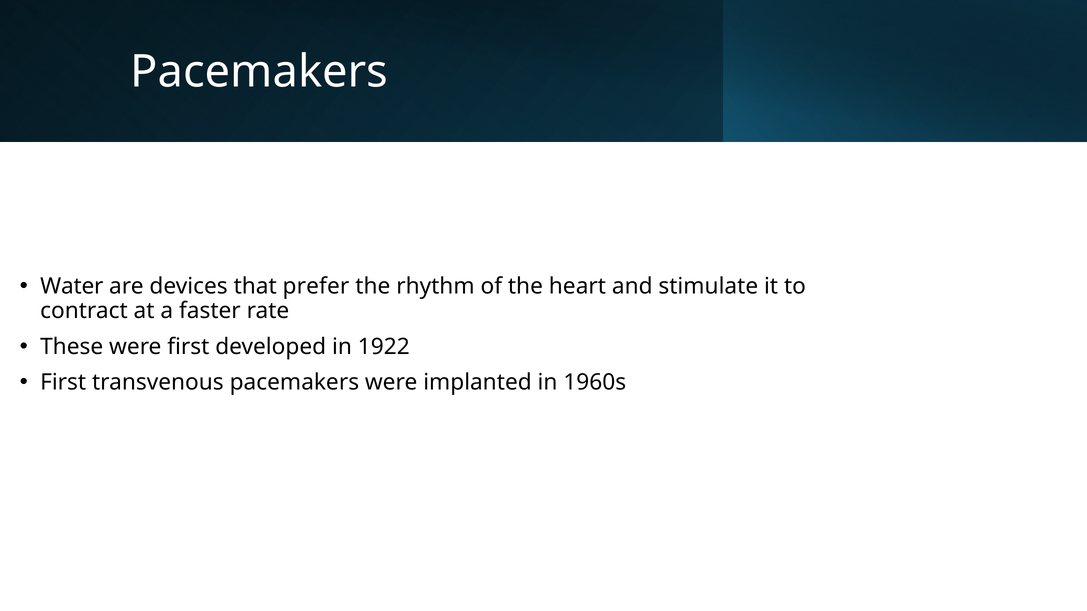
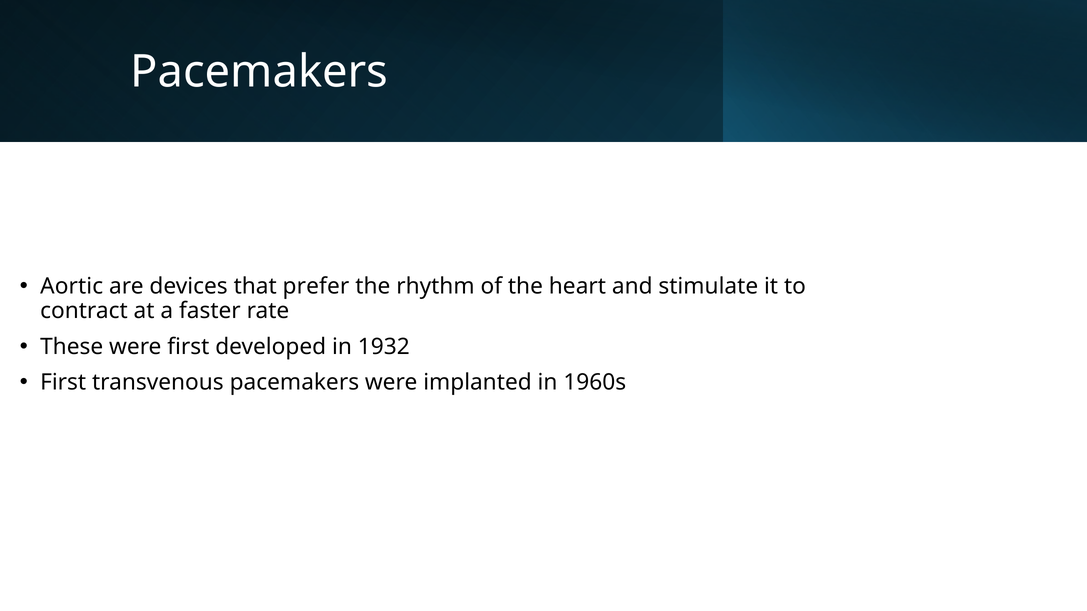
Water: Water -> Aortic (72, 287)
1922: 1922 -> 1932 (384, 347)
